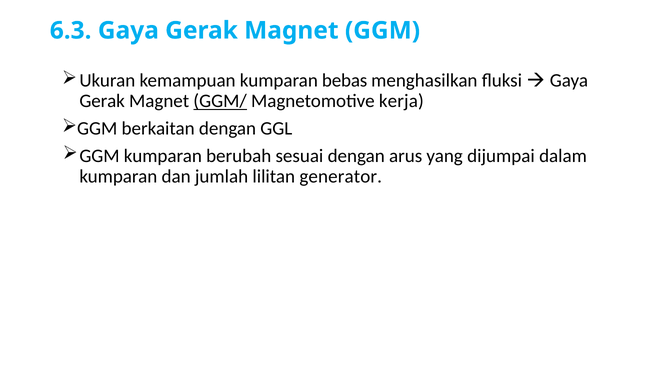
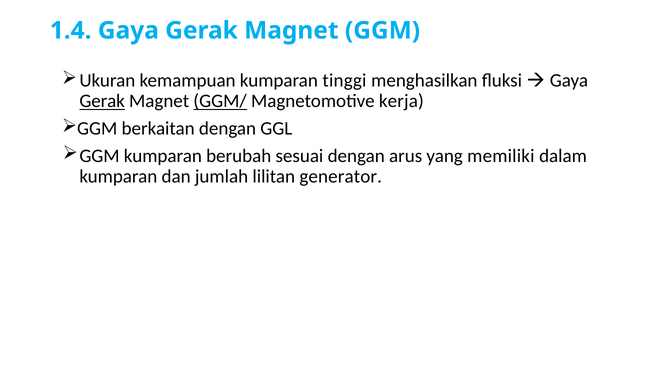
6.3: 6.3 -> 1.4 (71, 31)
bebas: bebas -> tinggi (344, 81)
Gerak underline: none -> present (102, 101)
dijumpai: dijumpai -> memiliki (501, 156)
